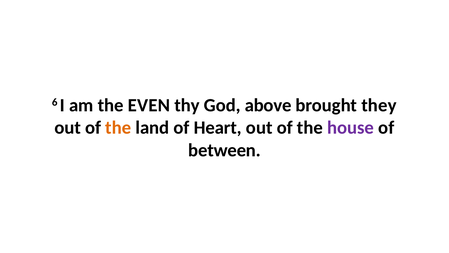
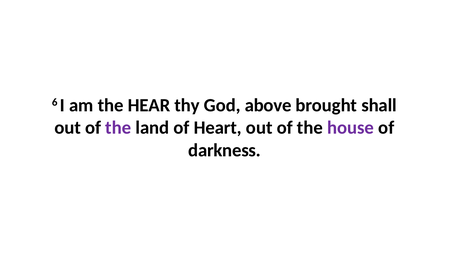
EVEN: EVEN -> HEAR (149, 105)
they: they -> shall (379, 105)
the colour: orange -> purple (118, 128)
between: between -> darkness (225, 150)
